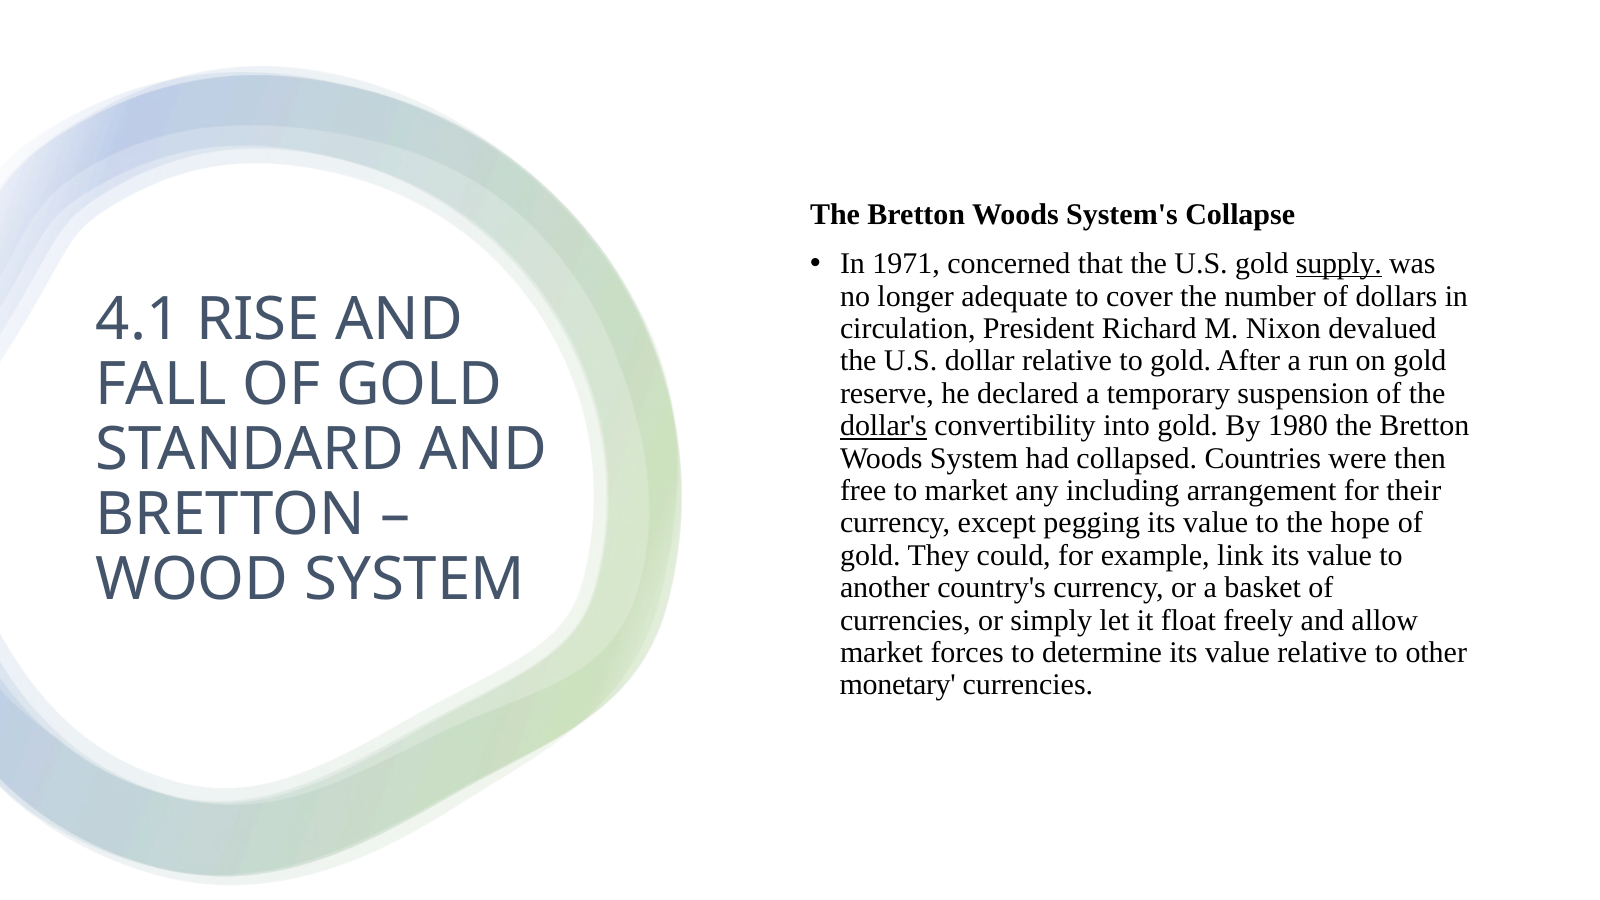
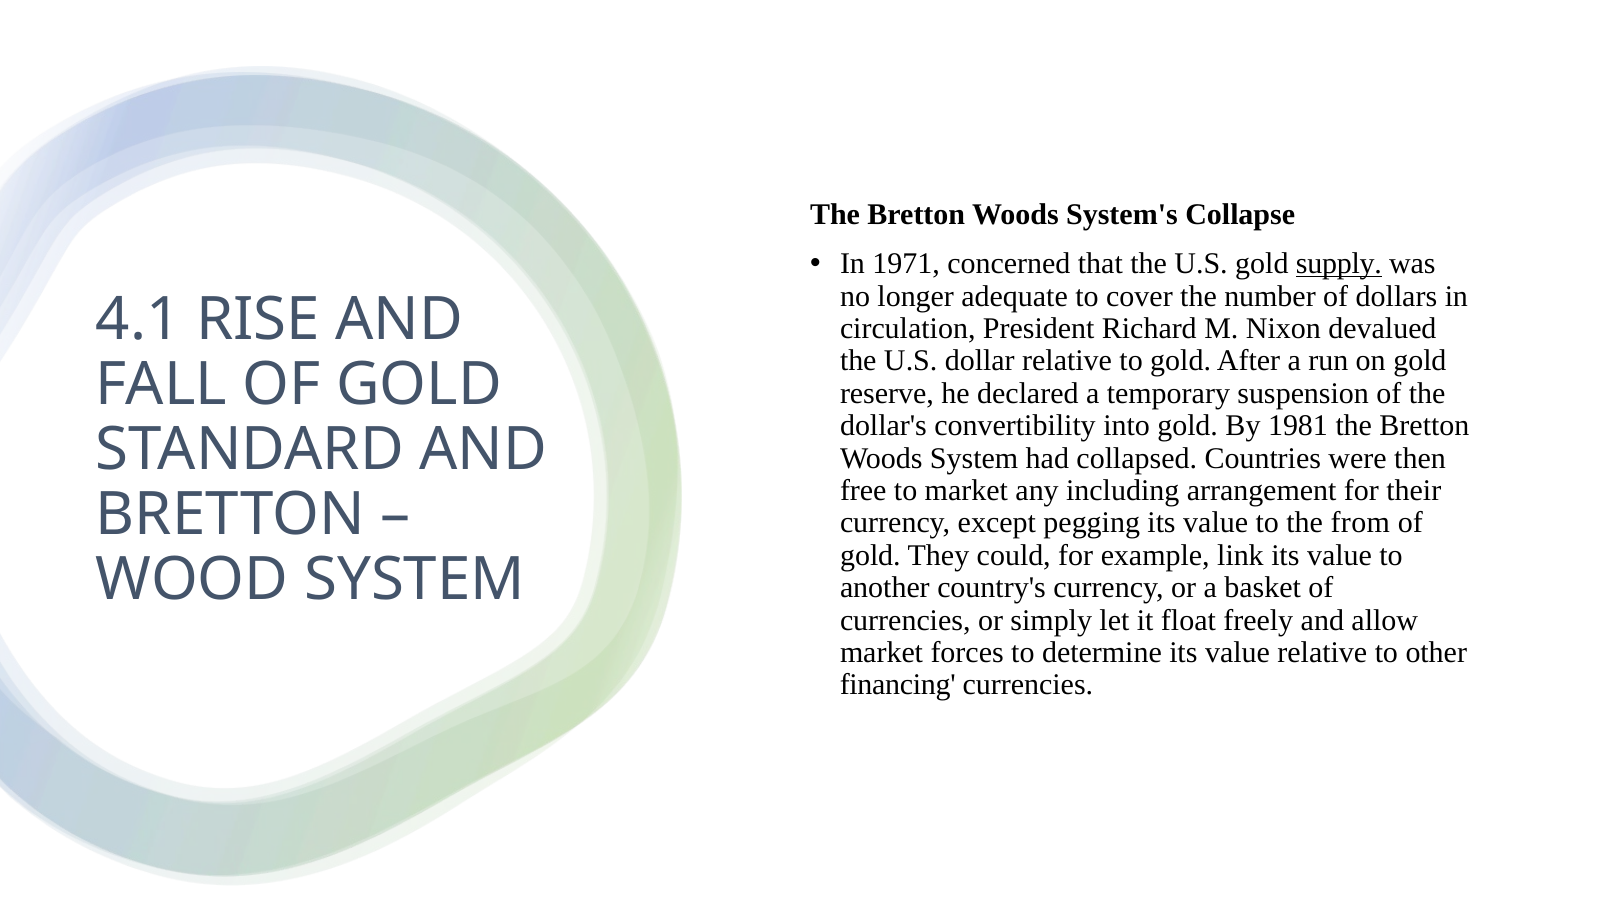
dollar's underline: present -> none (883, 426)
1980: 1980 -> 1981 (1298, 426)
hope: hope -> from (1360, 523)
monetary: monetary -> financing (898, 685)
